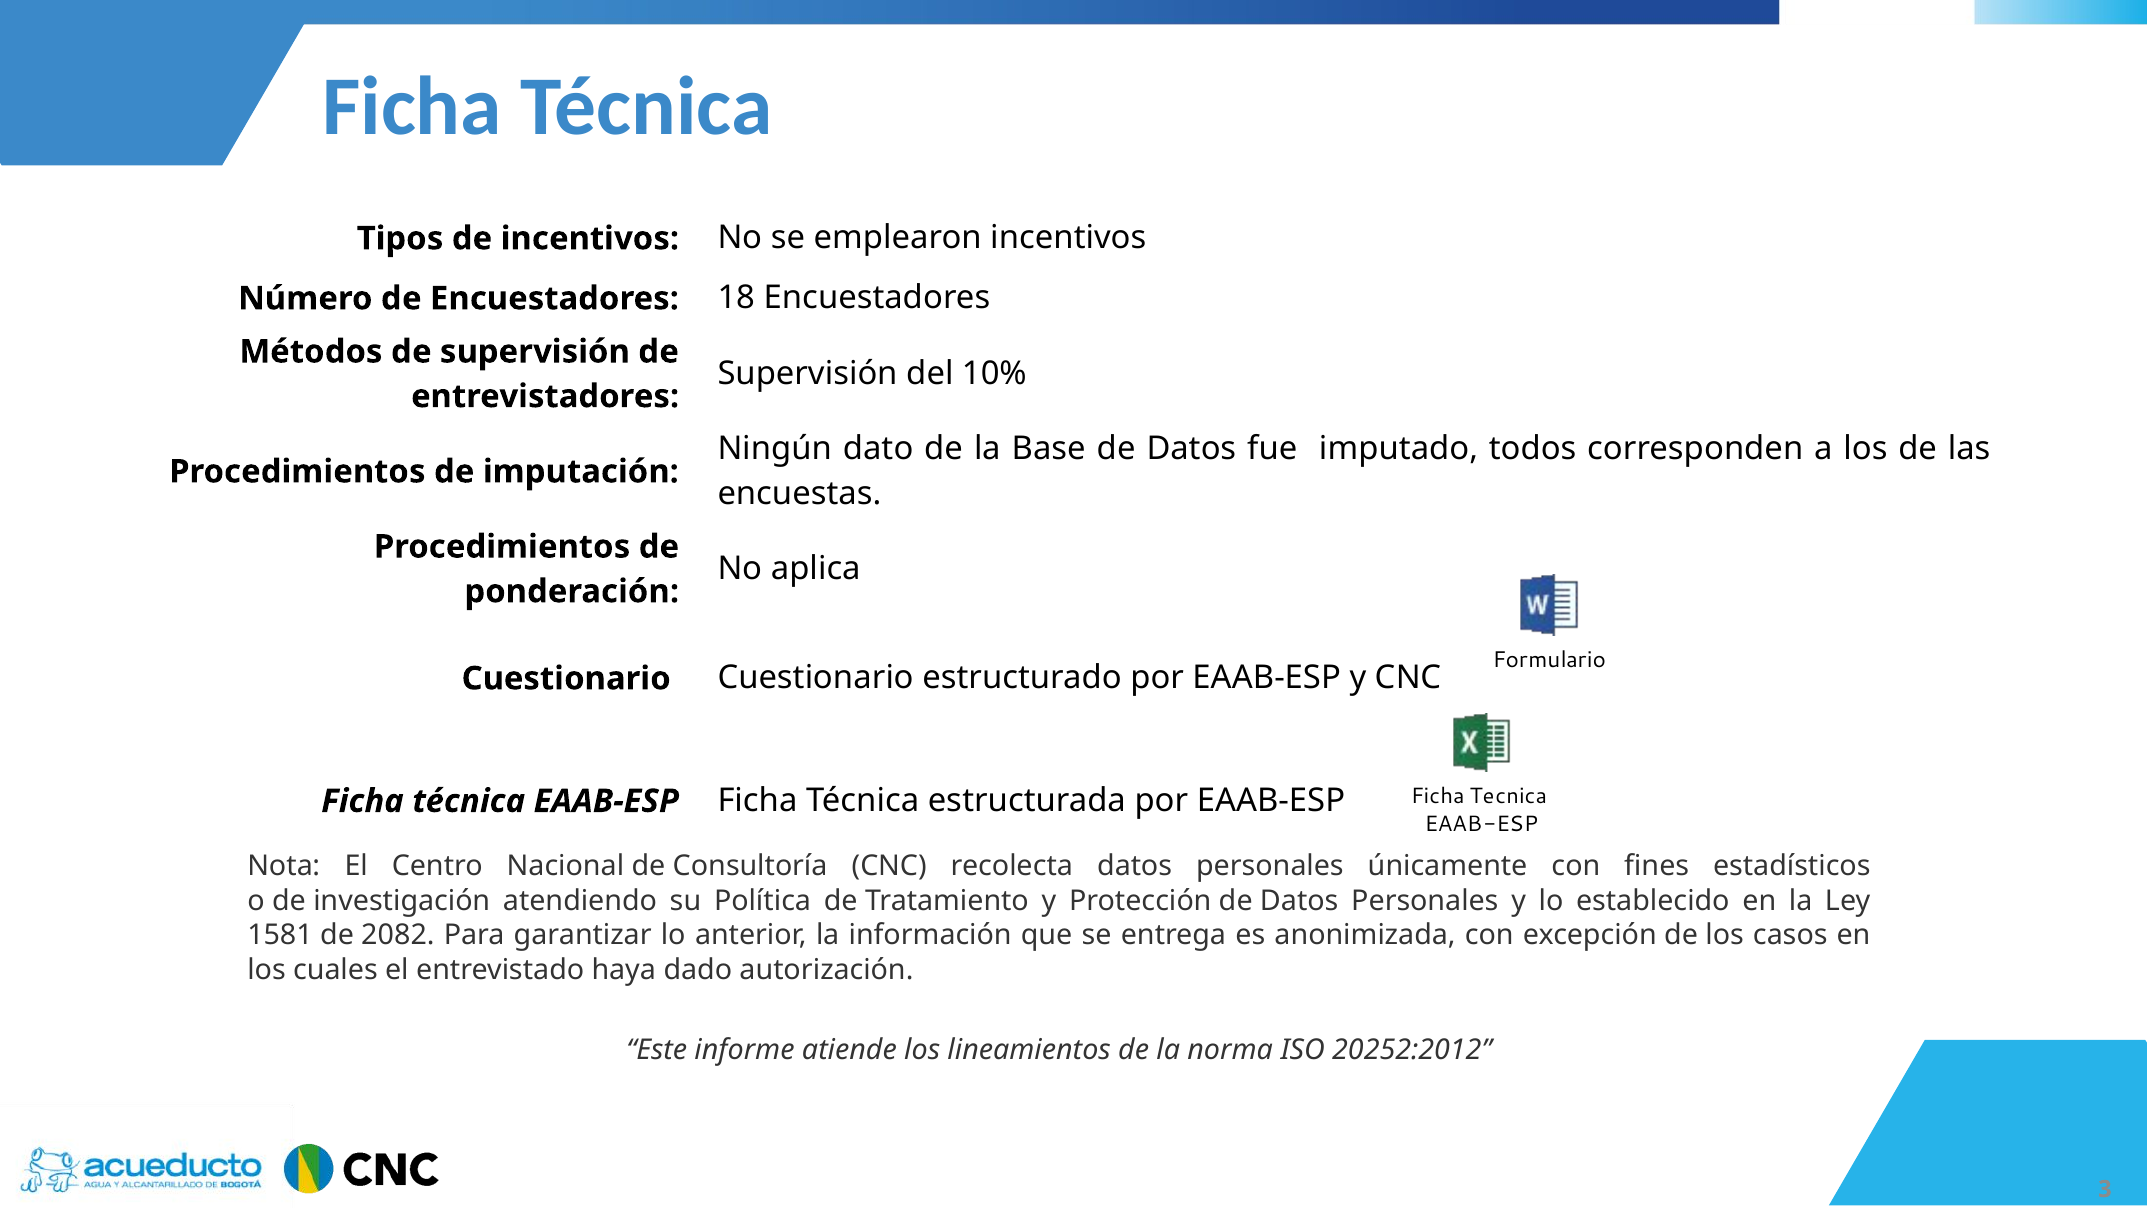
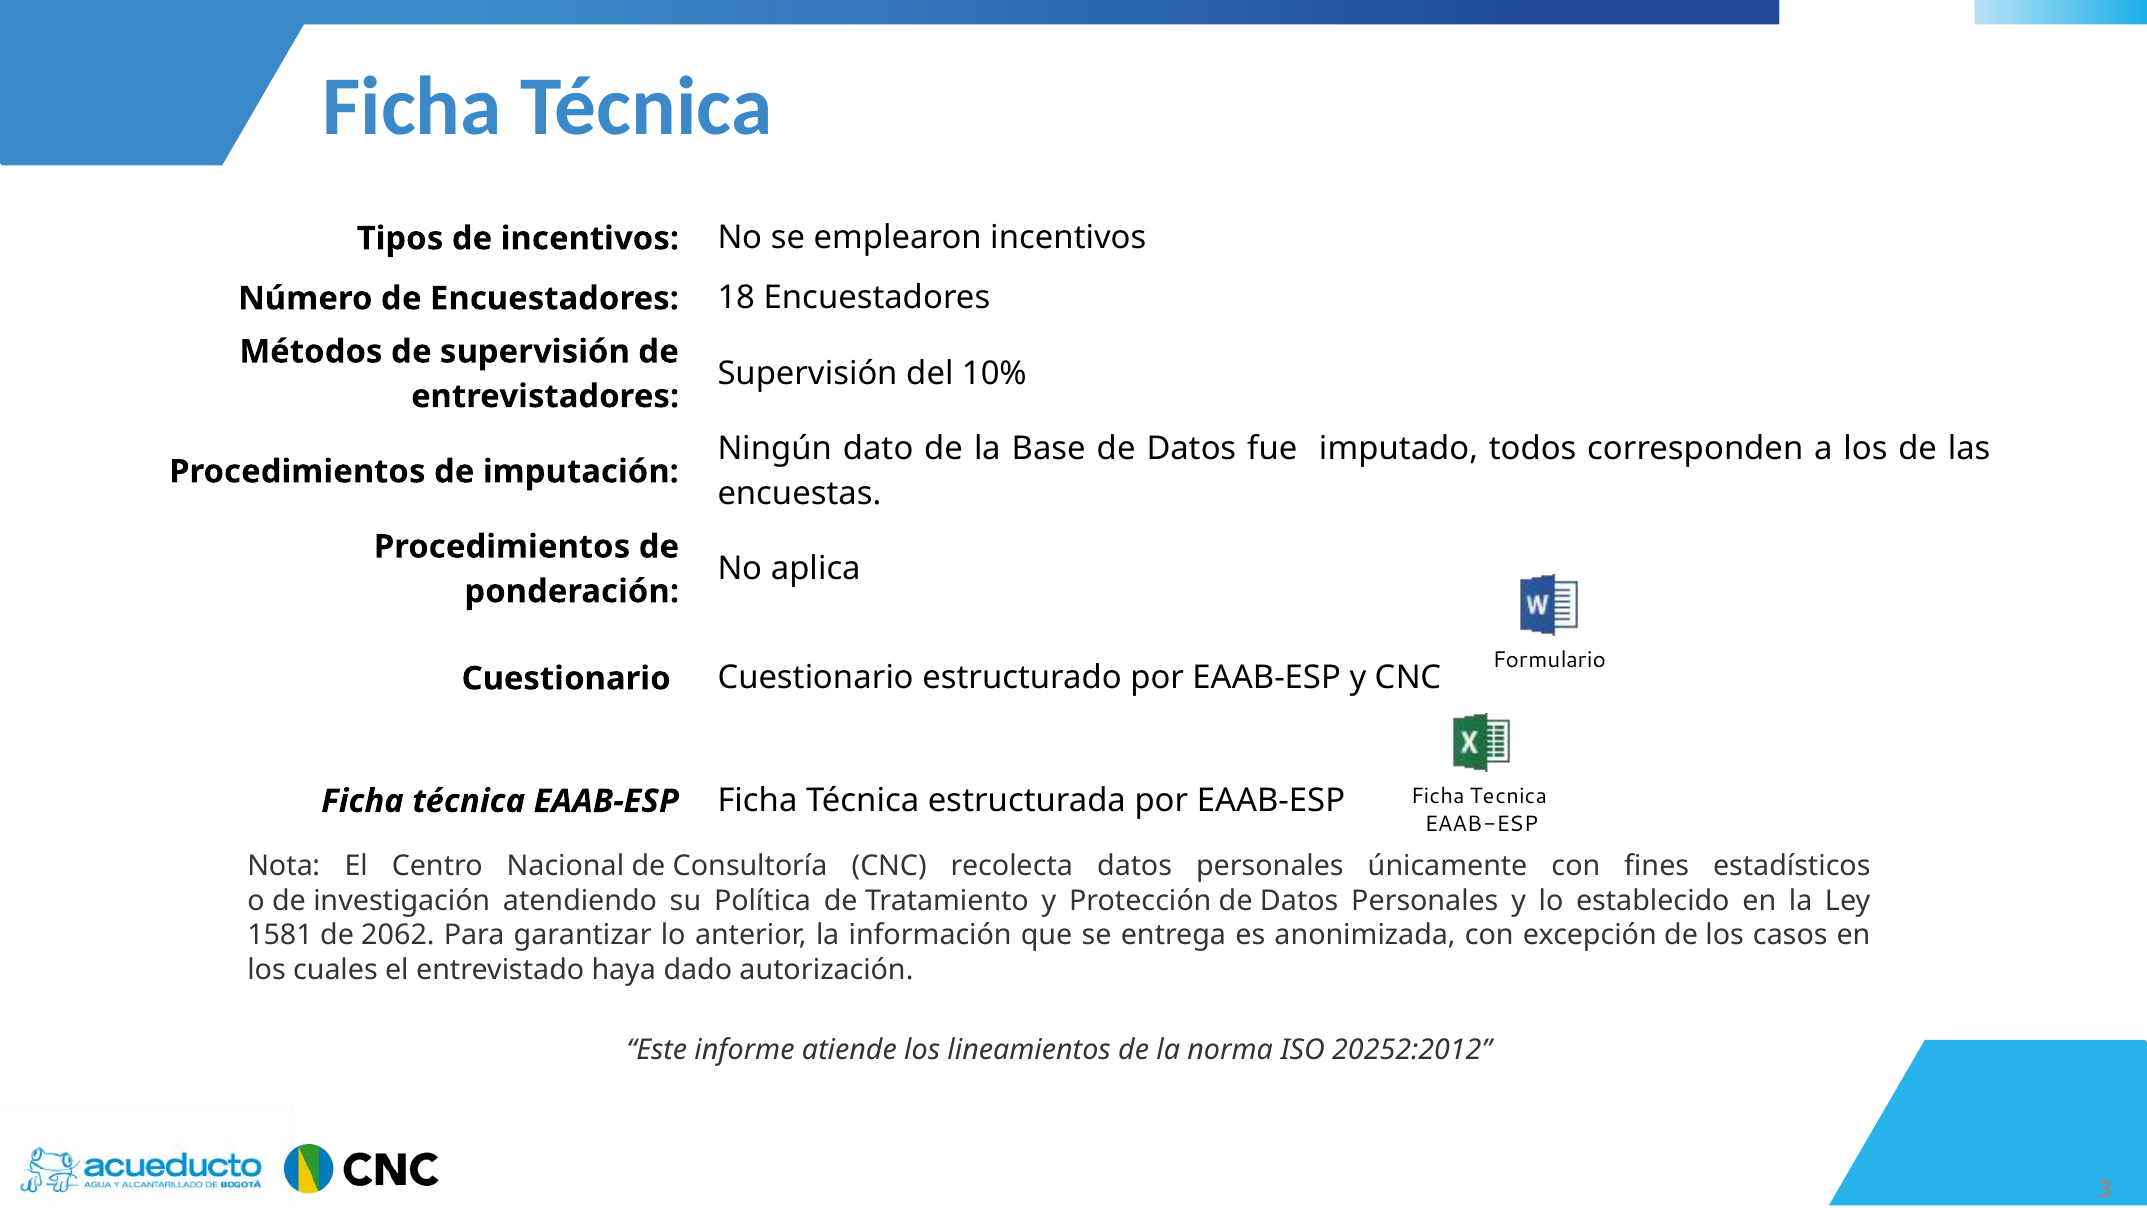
2082: 2082 -> 2062 (398, 935)
